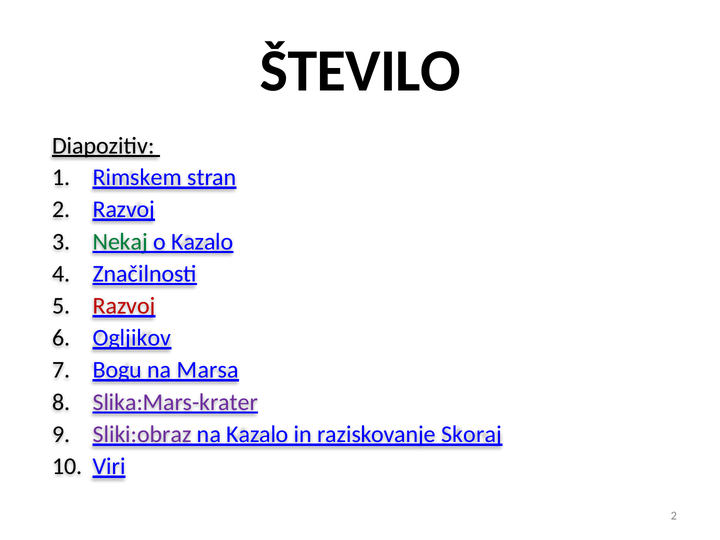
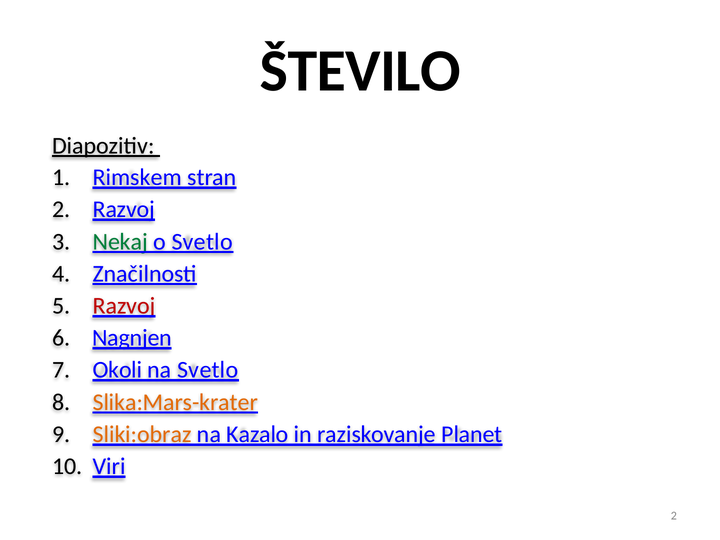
o Kazalo: Kazalo -> Svetlo (202, 242)
Ogljikov: Ogljikov -> Nagnjen (132, 338)
Bogu: Bogu -> Okoli (117, 370)
na Marsa: Marsa -> Svetlo (208, 370)
Slika:Mars-krater colour: purple -> orange (175, 402)
Sliki:obraz colour: purple -> orange (142, 434)
Skoraj: Skoraj -> Planet (472, 434)
